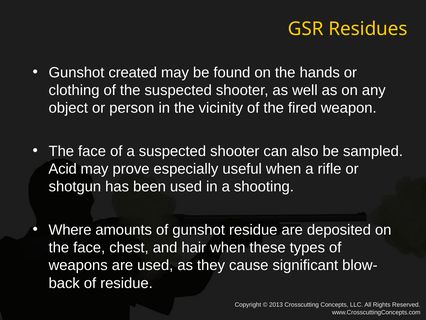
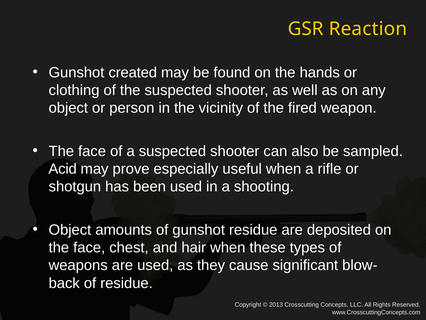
Residues: Residues -> Reaction (368, 29)
Where: Where -> Object (70, 230)
